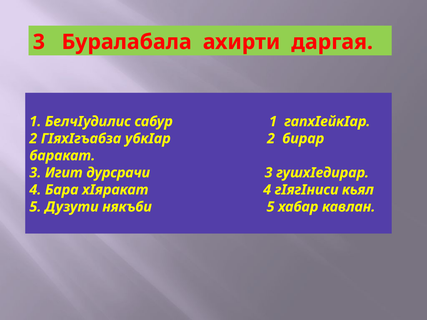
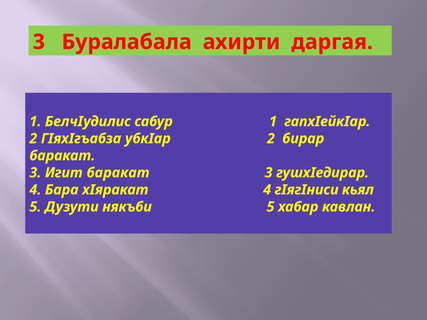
Игит дурсрачи: дурсрачи -> баракат (118, 173)
